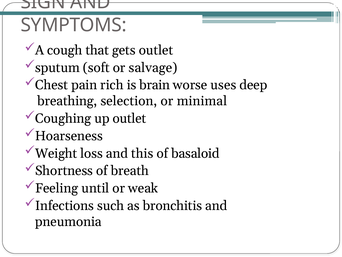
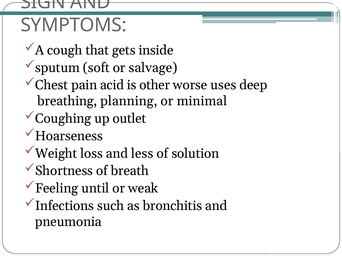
gets outlet: outlet -> inside (156, 50)
rich: rich -> acid (112, 85)
brain: brain -> other (155, 85)
selection: selection -> planning (129, 101)
this: this -> less (142, 153)
basaloid: basaloid -> solution (195, 153)
